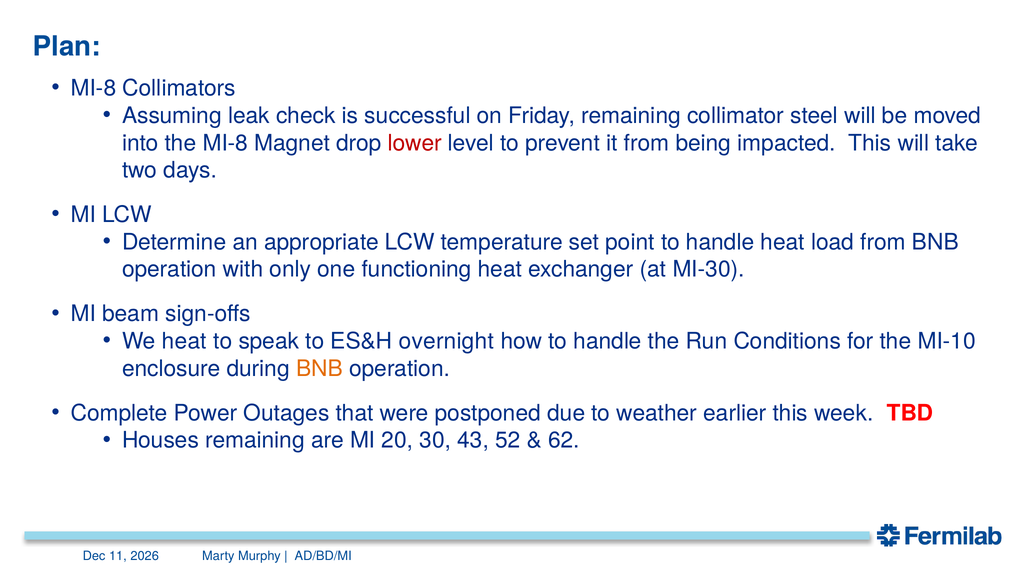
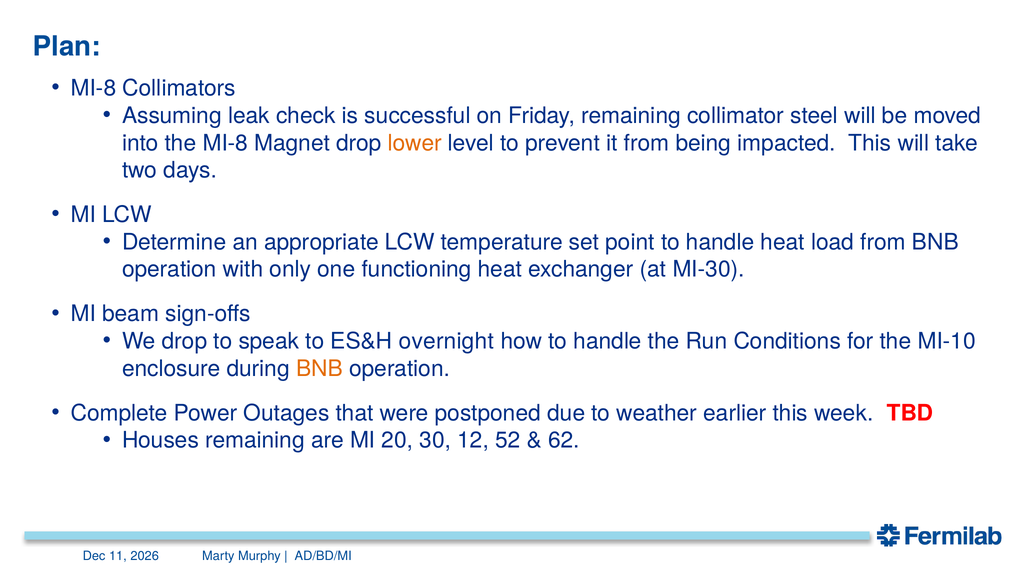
lower colour: red -> orange (415, 143)
We heat: heat -> drop (184, 341)
43: 43 -> 12 (473, 441)
